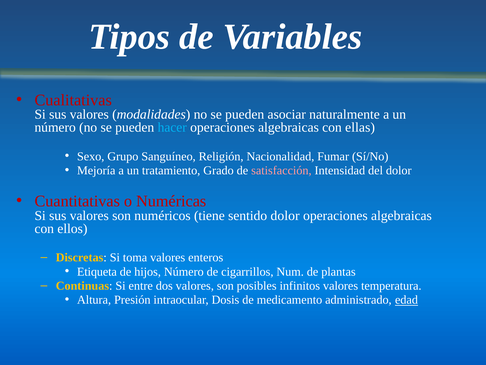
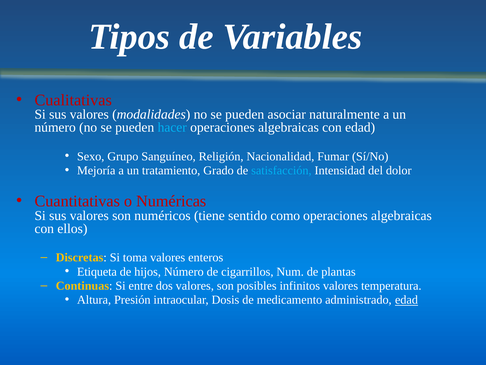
con ellas: ellas -> edad (360, 127)
satisfacción colour: pink -> light blue (281, 170)
sentido dolor: dolor -> como (285, 215)
